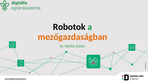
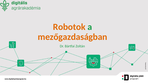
Robotok colour: black -> orange (69, 27)
